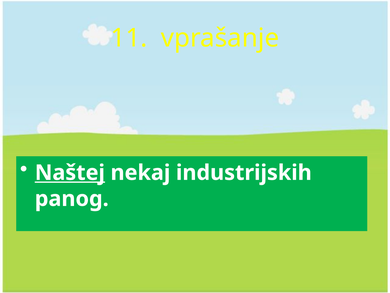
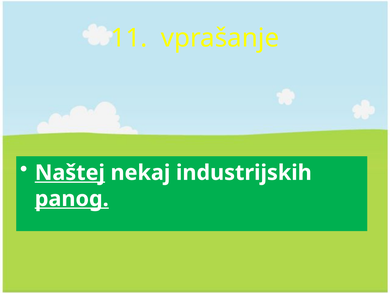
panog underline: none -> present (72, 198)
